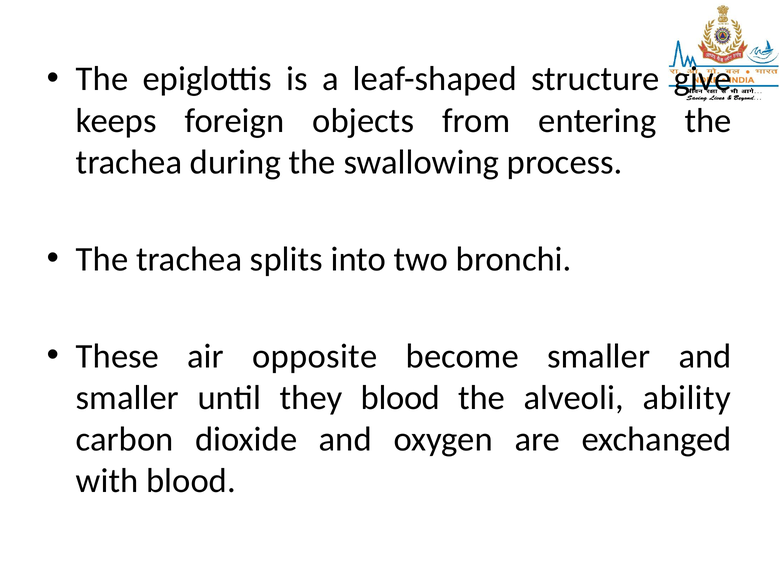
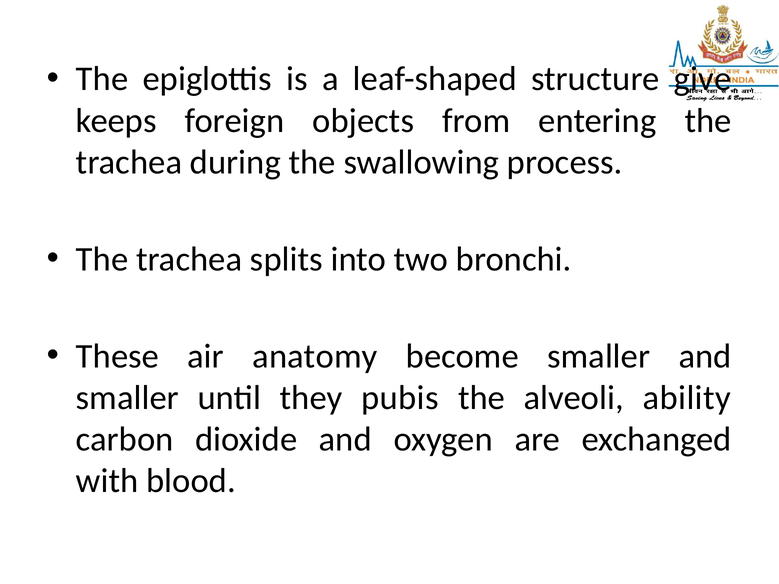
opposite: opposite -> anatomy (315, 356)
they blood: blood -> pubis (400, 398)
